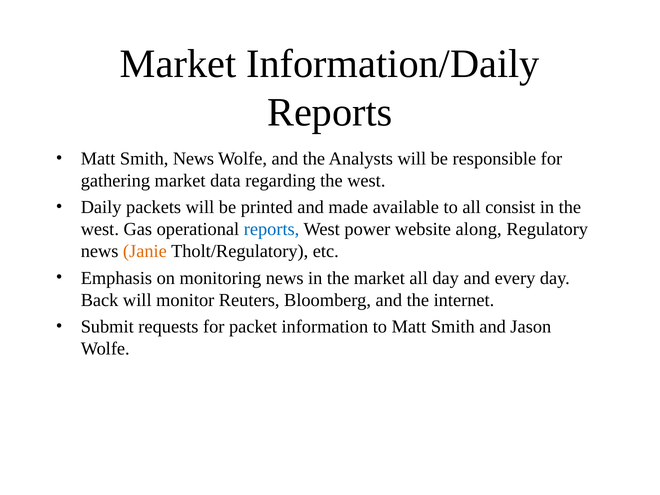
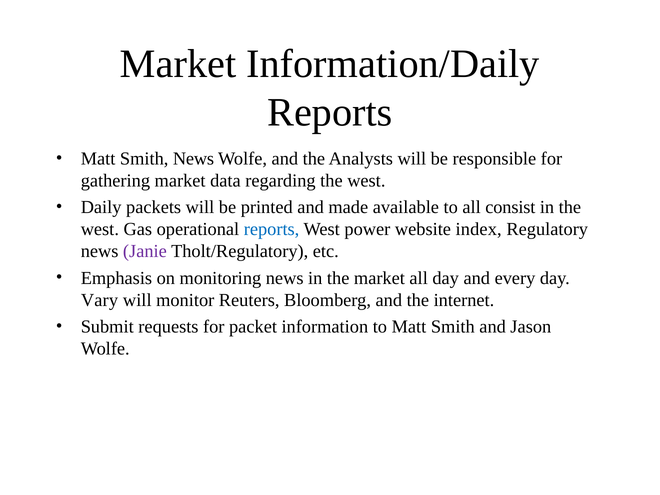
along: along -> index (479, 229)
Janie colour: orange -> purple (145, 251)
Back: Back -> Vary (99, 300)
